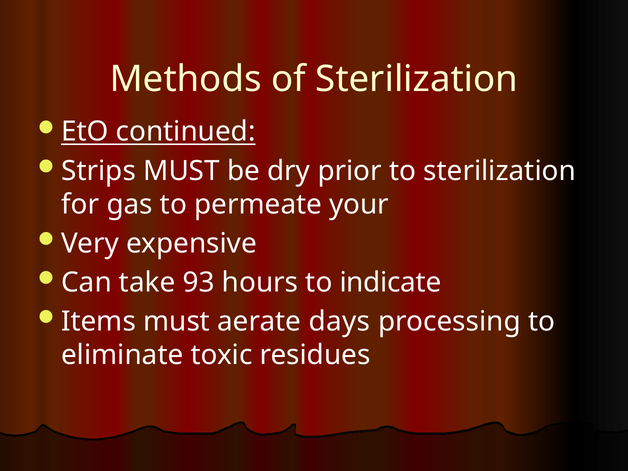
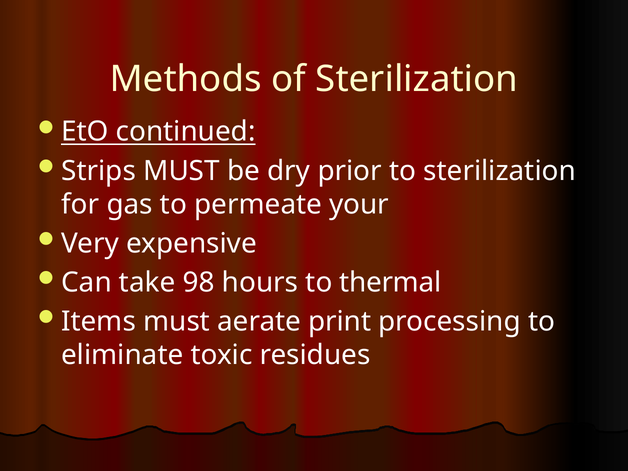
93: 93 -> 98 (199, 283)
indicate: indicate -> thermal (390, 283)
days: days -> print (340, 322)
